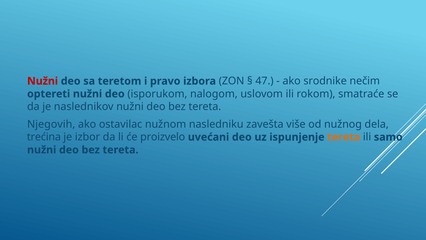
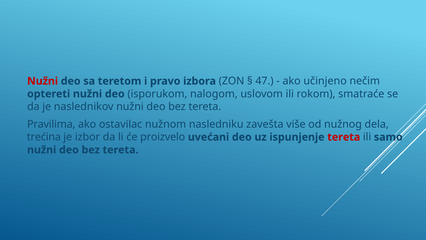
srodnike: srodnike -> učinjeno (325, 81)
Njegovih: Njegovih -> Pravilima (51, 124)
tereta colour: orange -> red (344, 137)
